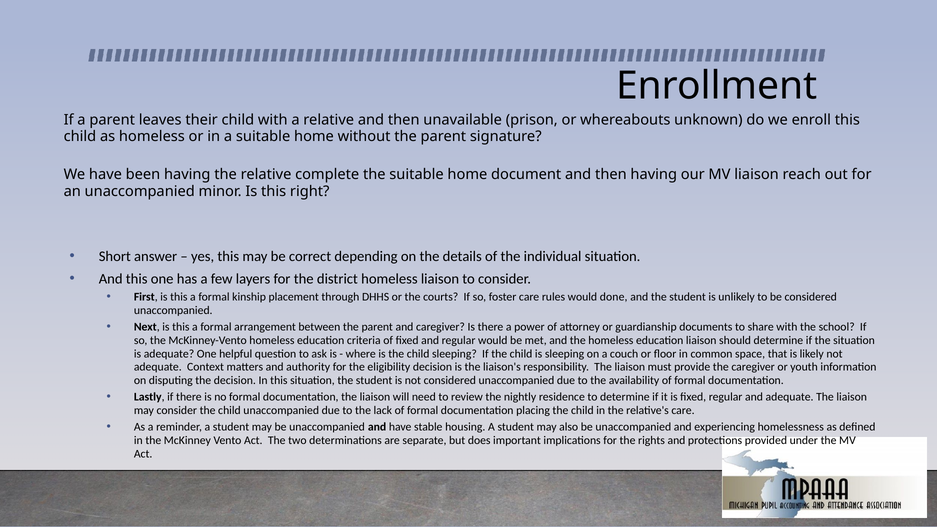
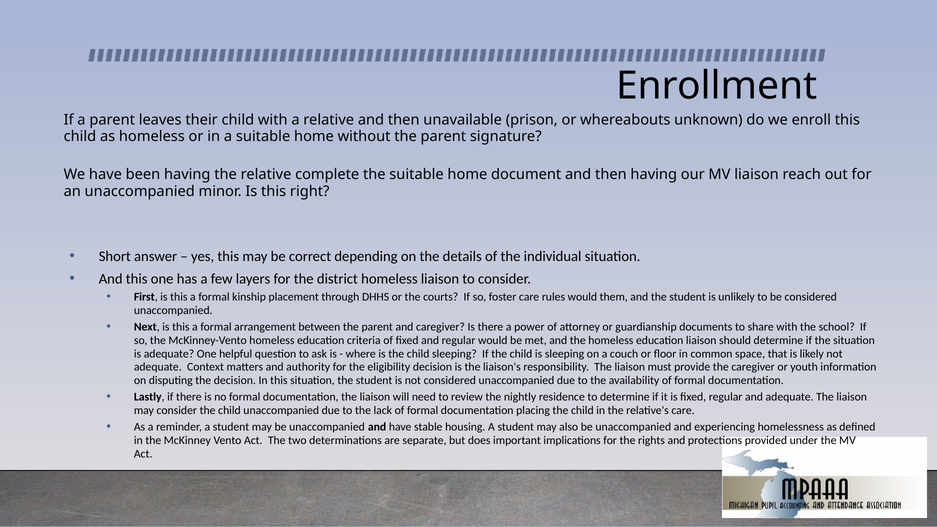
done: done -> them (614, 297)
